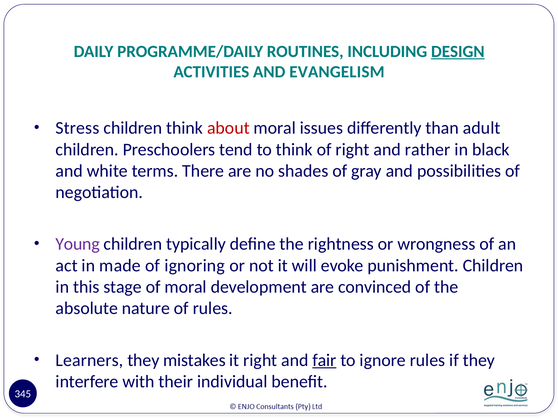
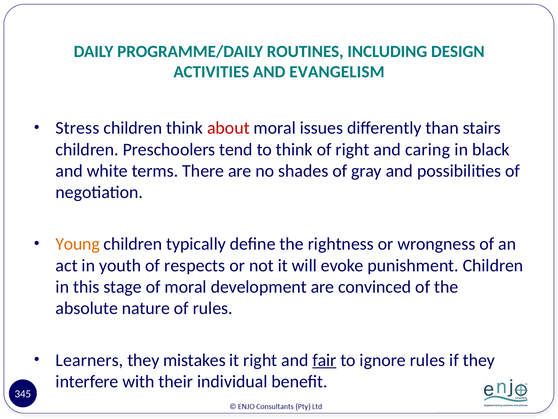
DESIGN underline: present -> none (458, 51)
adult: adult -> stairs (482, 128)
rather: rather -> caring (428, 149)
Young colour: purple -> orange (78, 244)
made: made -> youth (120, 265)
ignoring: ignoring -> respects (195, 265)
